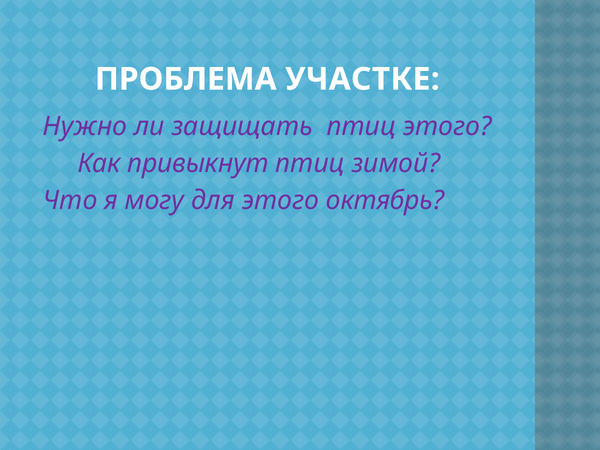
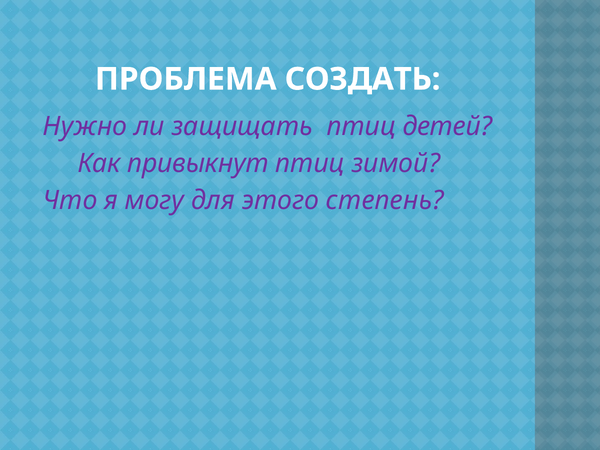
УЧАСТКЕ: УЧАСТКЕ -> СОЗДАТЬ (363, 79)
птиц этого: этого -> детей (447, 126)
октябрь: октябрь -> степень (385, 201)
